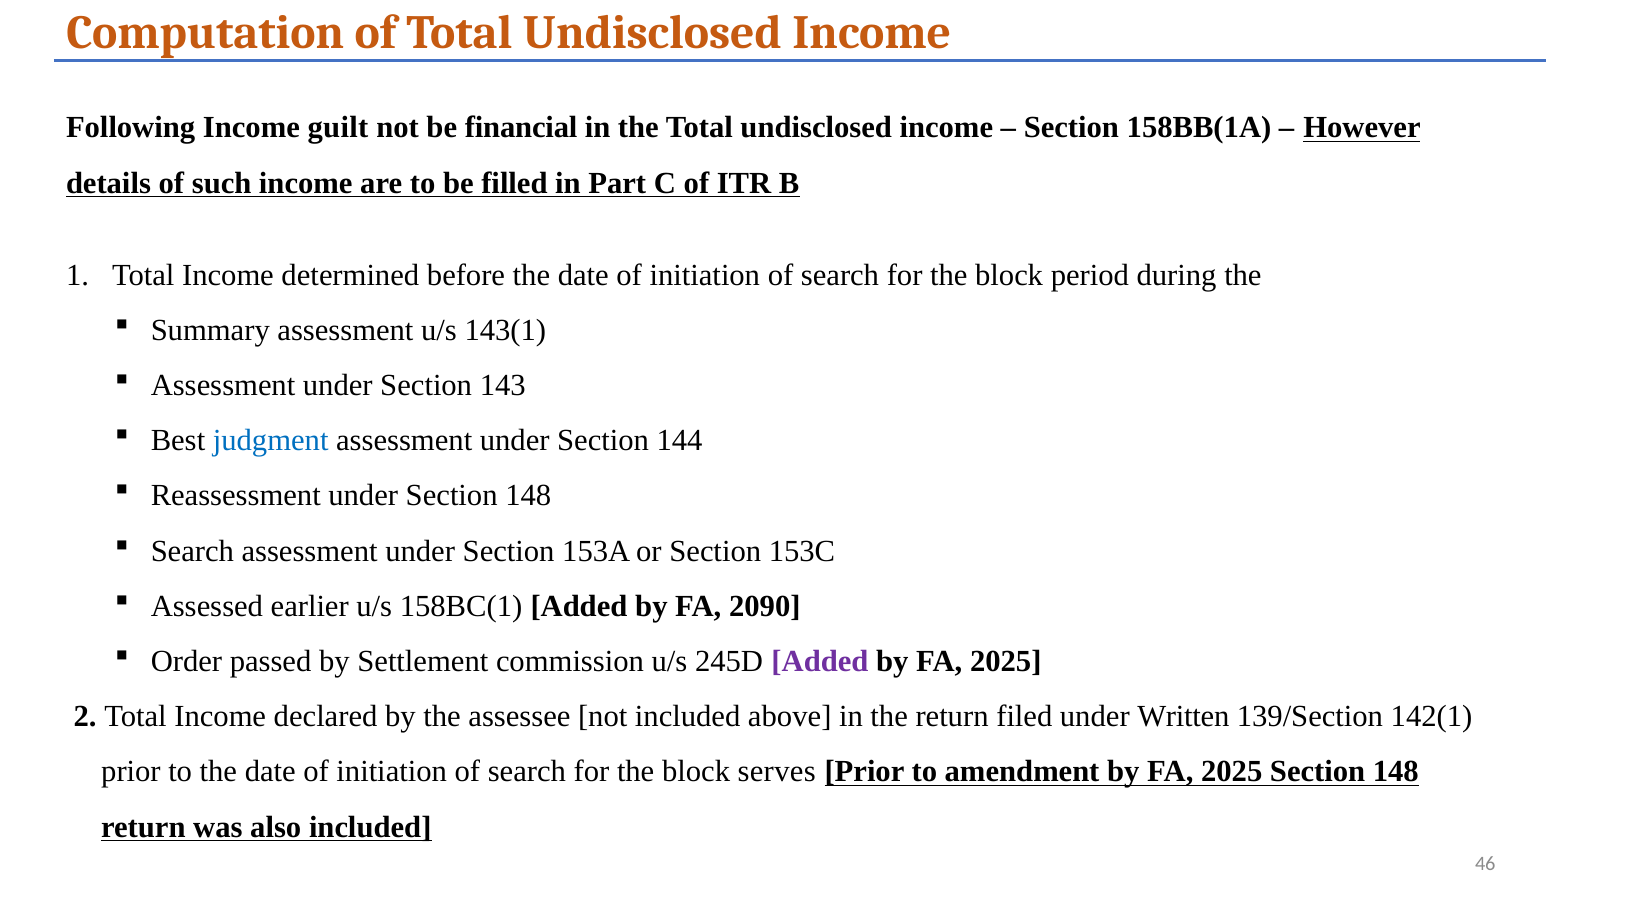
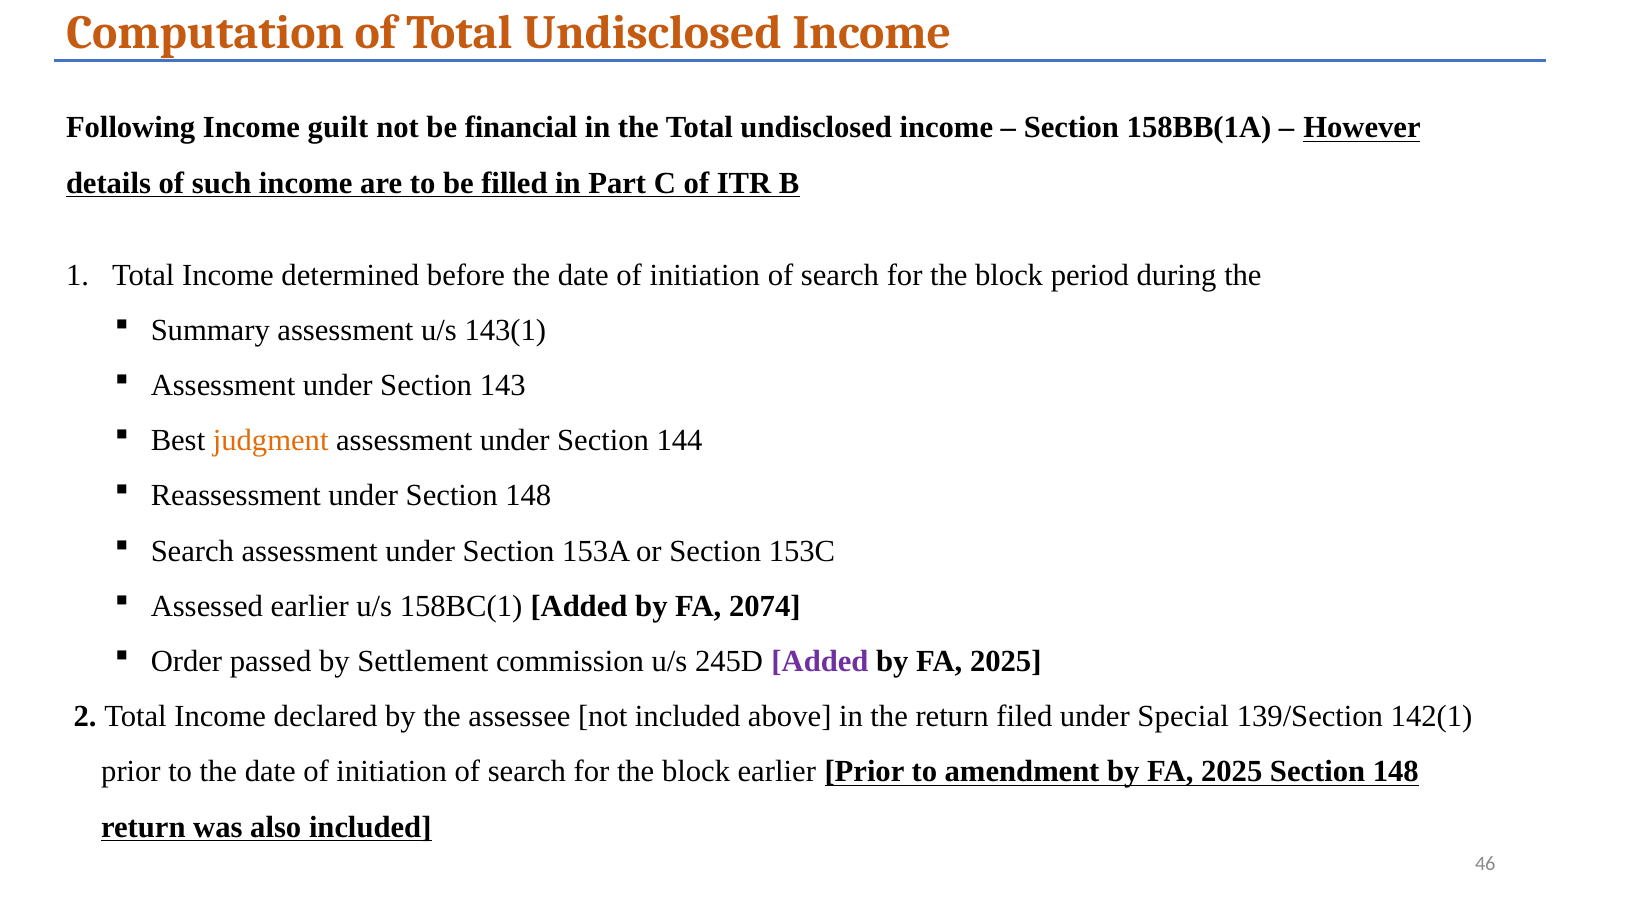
judgment colour: blue -> orange (271, 441)
2090: 2090 -> 2074 (765, 606)
Written: Written -> Special (1183, 716)
block serves: serves -> earlier (777, 772)
